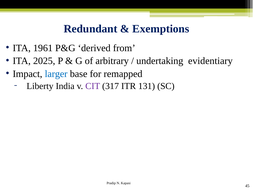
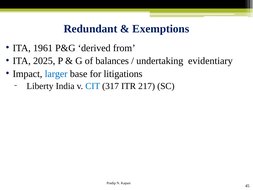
arbitrary: arbitrary -> balances (112, 61)
remapped: remapped -> litigations (123, 74)
CIT colour: purple -> blue (93, 86)
131: 131 -> 217 (147, 86)
